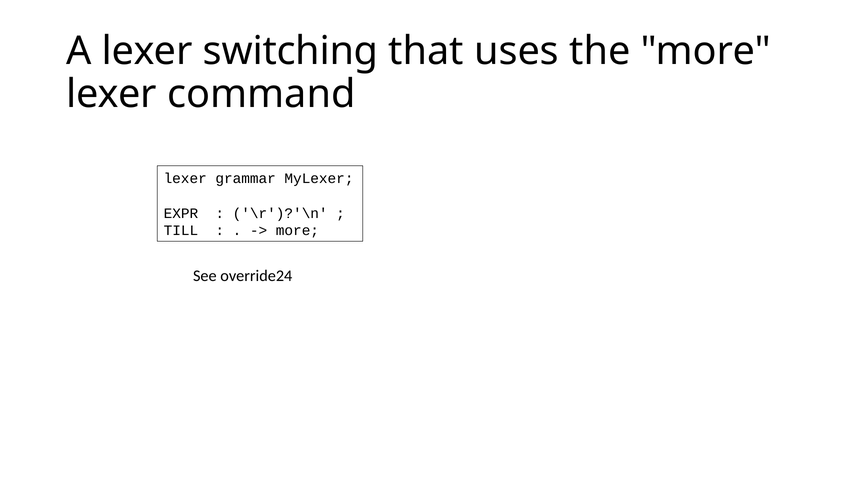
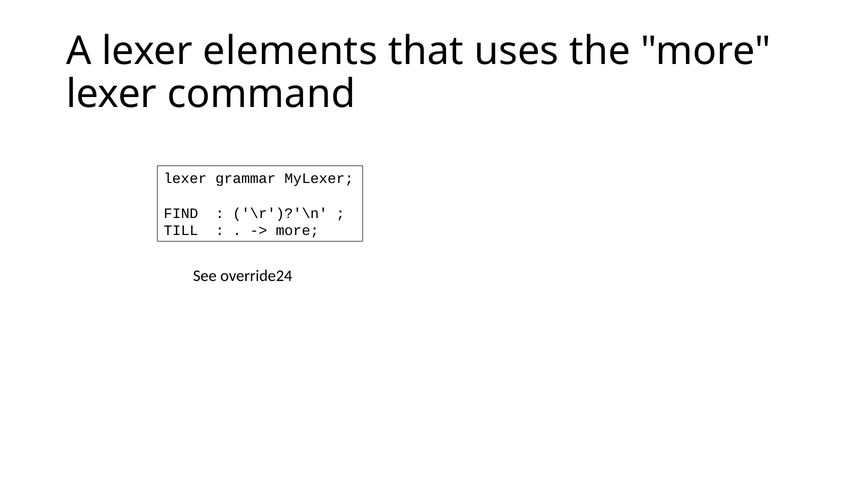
switching: switching -> elements (290, 51)
EXPR: EXPR -> FIND (181, 213)
